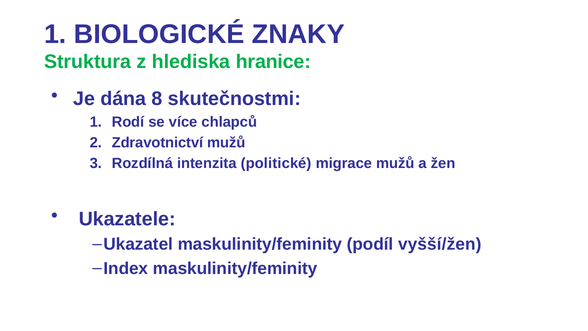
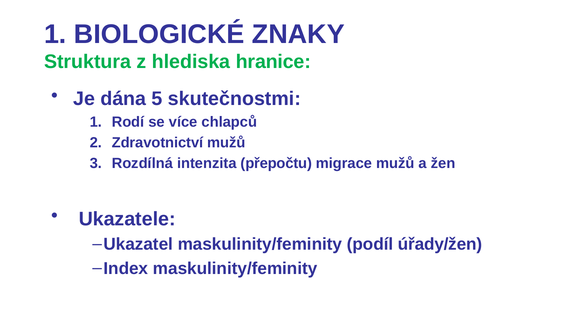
8: 8 -> 5 (157, 99)
politické: politické -> přepočtu (276, 163)
vyšší/žen: vyšší/žen -> úřady/žen (440, 244)
